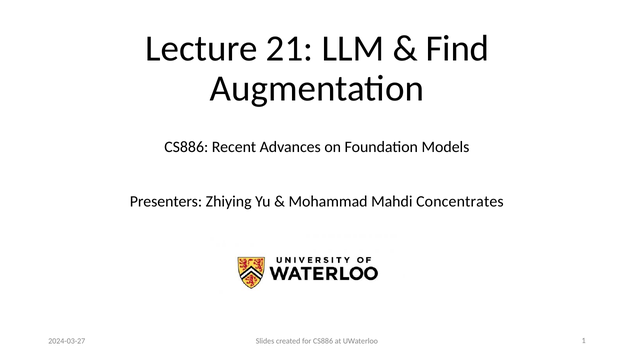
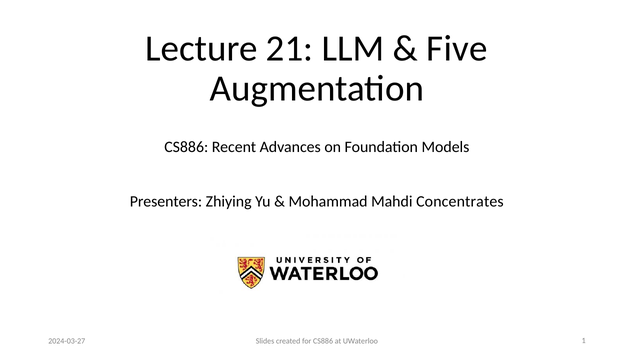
Find: Find -> Five (457, 49)
